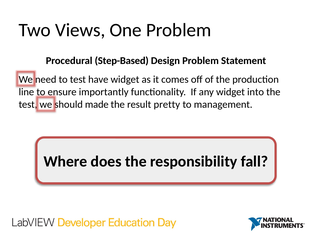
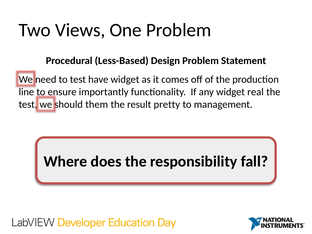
Step-Based: Step-Based -> Less-Based (122, 61)
into: into -> real (256, 92)
made: made -> them (97, 104)
